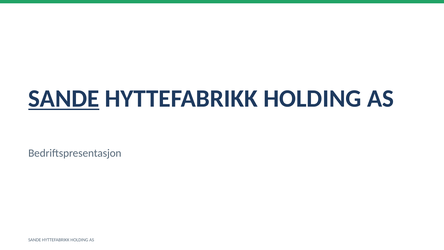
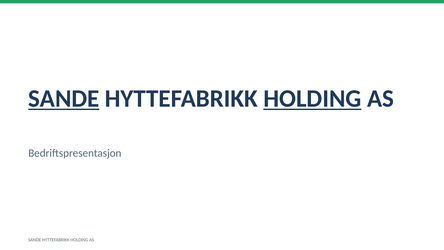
HOLDING underline: none -> present (312, 98)
